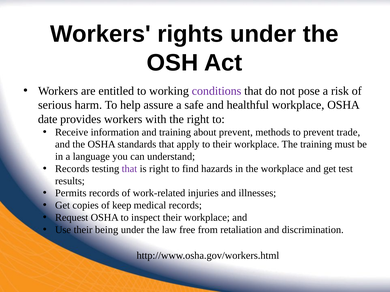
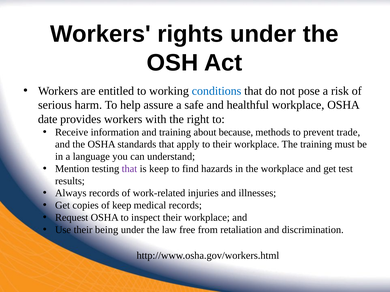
conditions colour: purple -> blue (217, 91)
about prevent: prevent -> because (236, 132)
Records: Records -> Mention (72, 169)
is right: right -> keep (159, 169)
Permits: Permits -> Always (71, 193)
